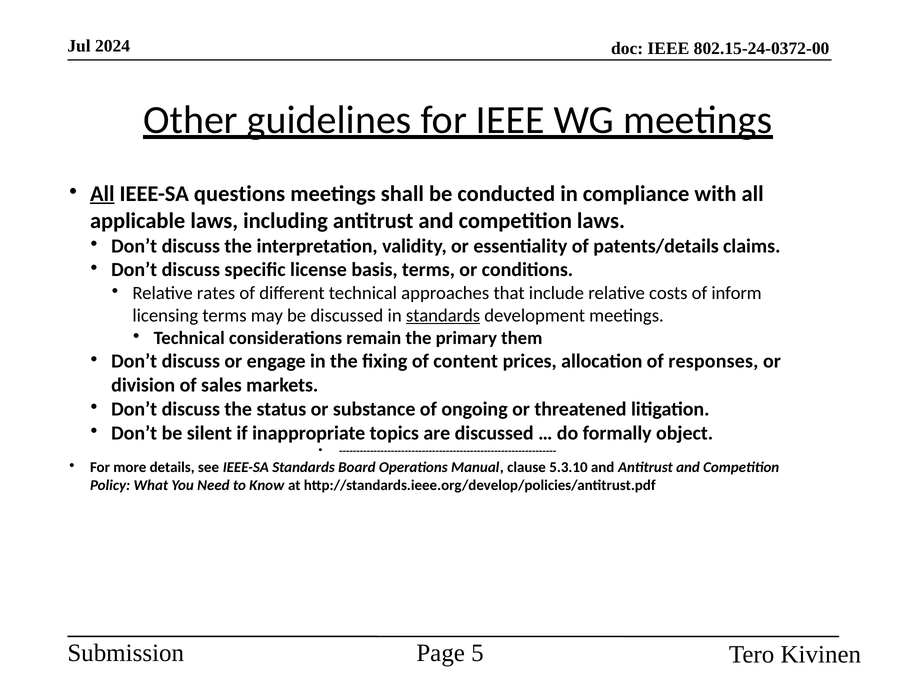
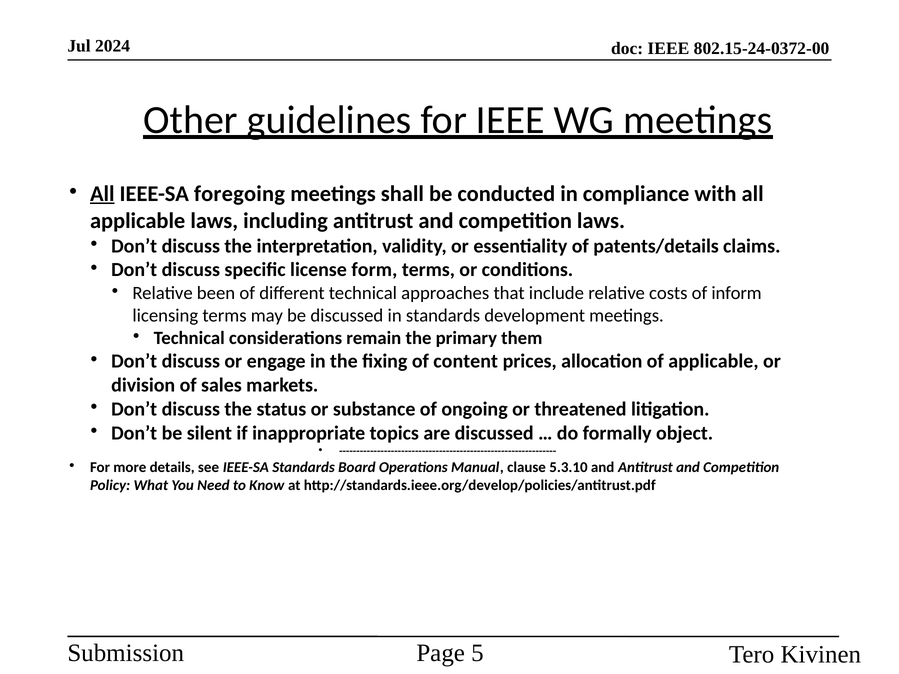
questions: questions -> foregoing (239, 194)
basis: basis -> form (374, 270)
rates: rates -> been (216, 293)
standards underline: present -> none (443, 316)
of responses: responses -> applicable (713, 361)
